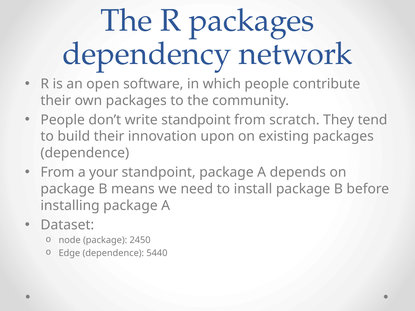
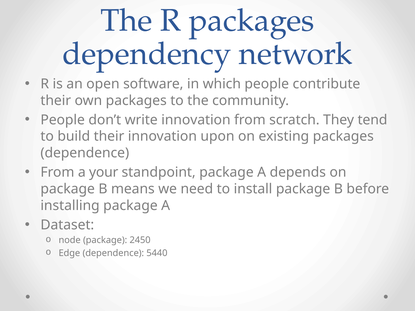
write standpoint: standpoint -> innovation (196, 120)
